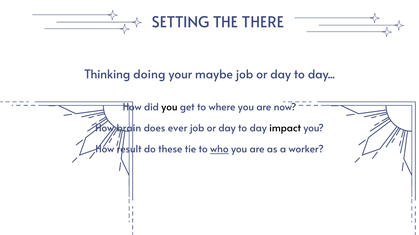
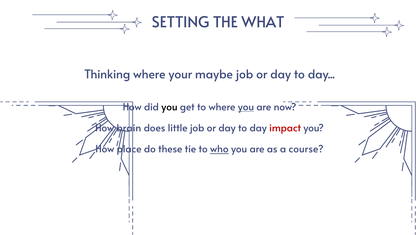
THERE: THERE -> WHAT (263, 23)
Thinking doing: doing -> where (149, 75)
you underline: none -> present (246, 107)
ever: ever -> little (178, 129)
impact colour: black -> red (285, 129)
result: result -> place (129, 150)
worker: worker -> course (306, 150)
